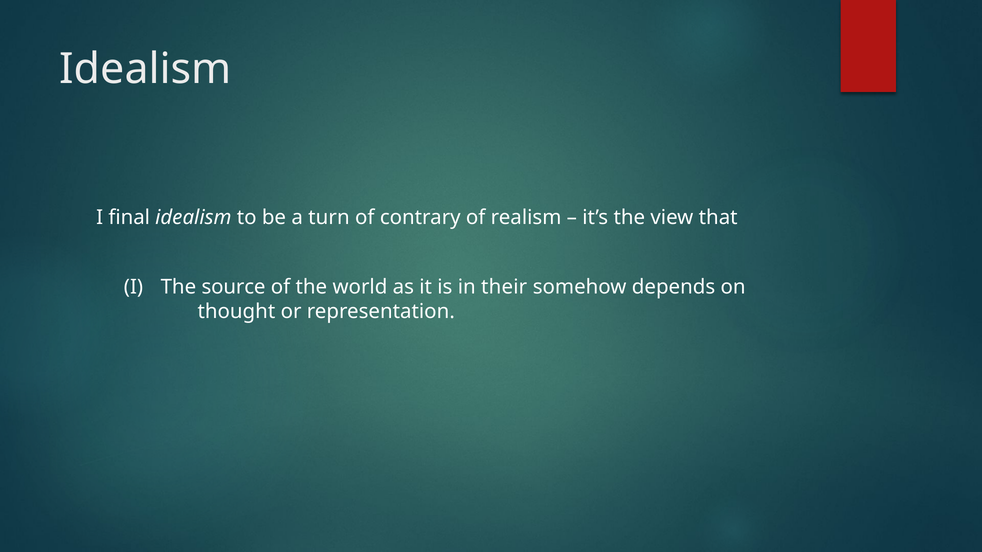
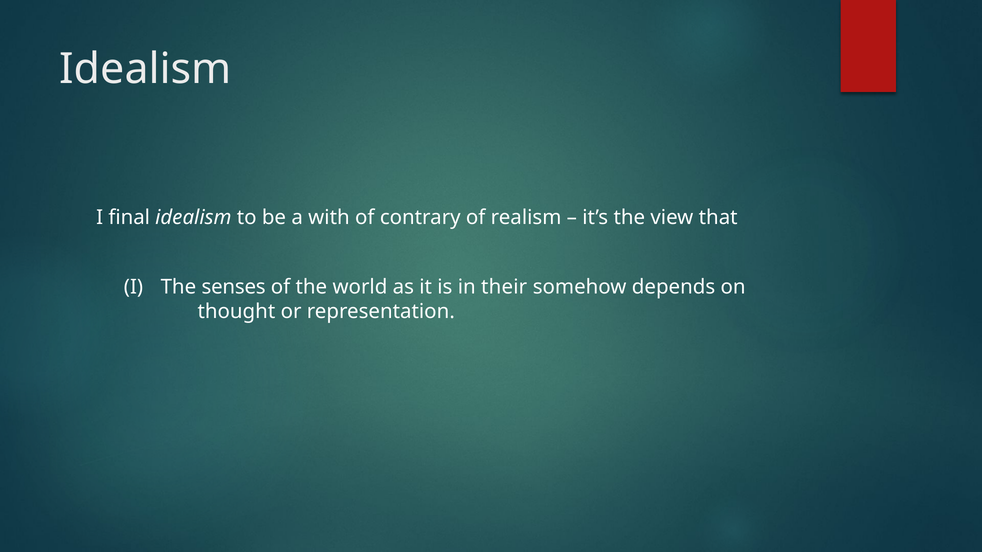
turn: turn -> with (329, 218)
source: source -> senses (234, 287)
